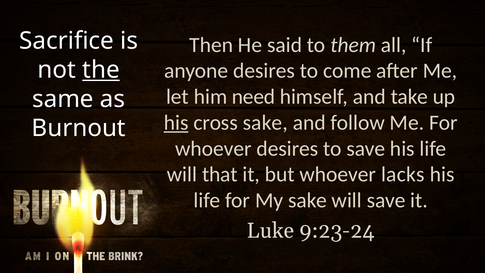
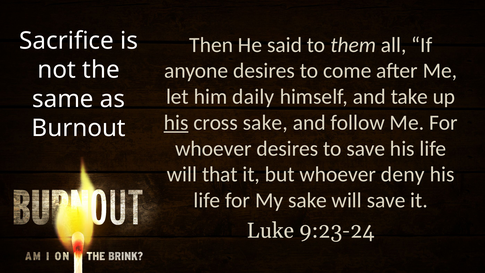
the underline: present -> none (101, 70)
need: need -> daily (253, 97)
lacks: lacks -> deny (403, 174)
